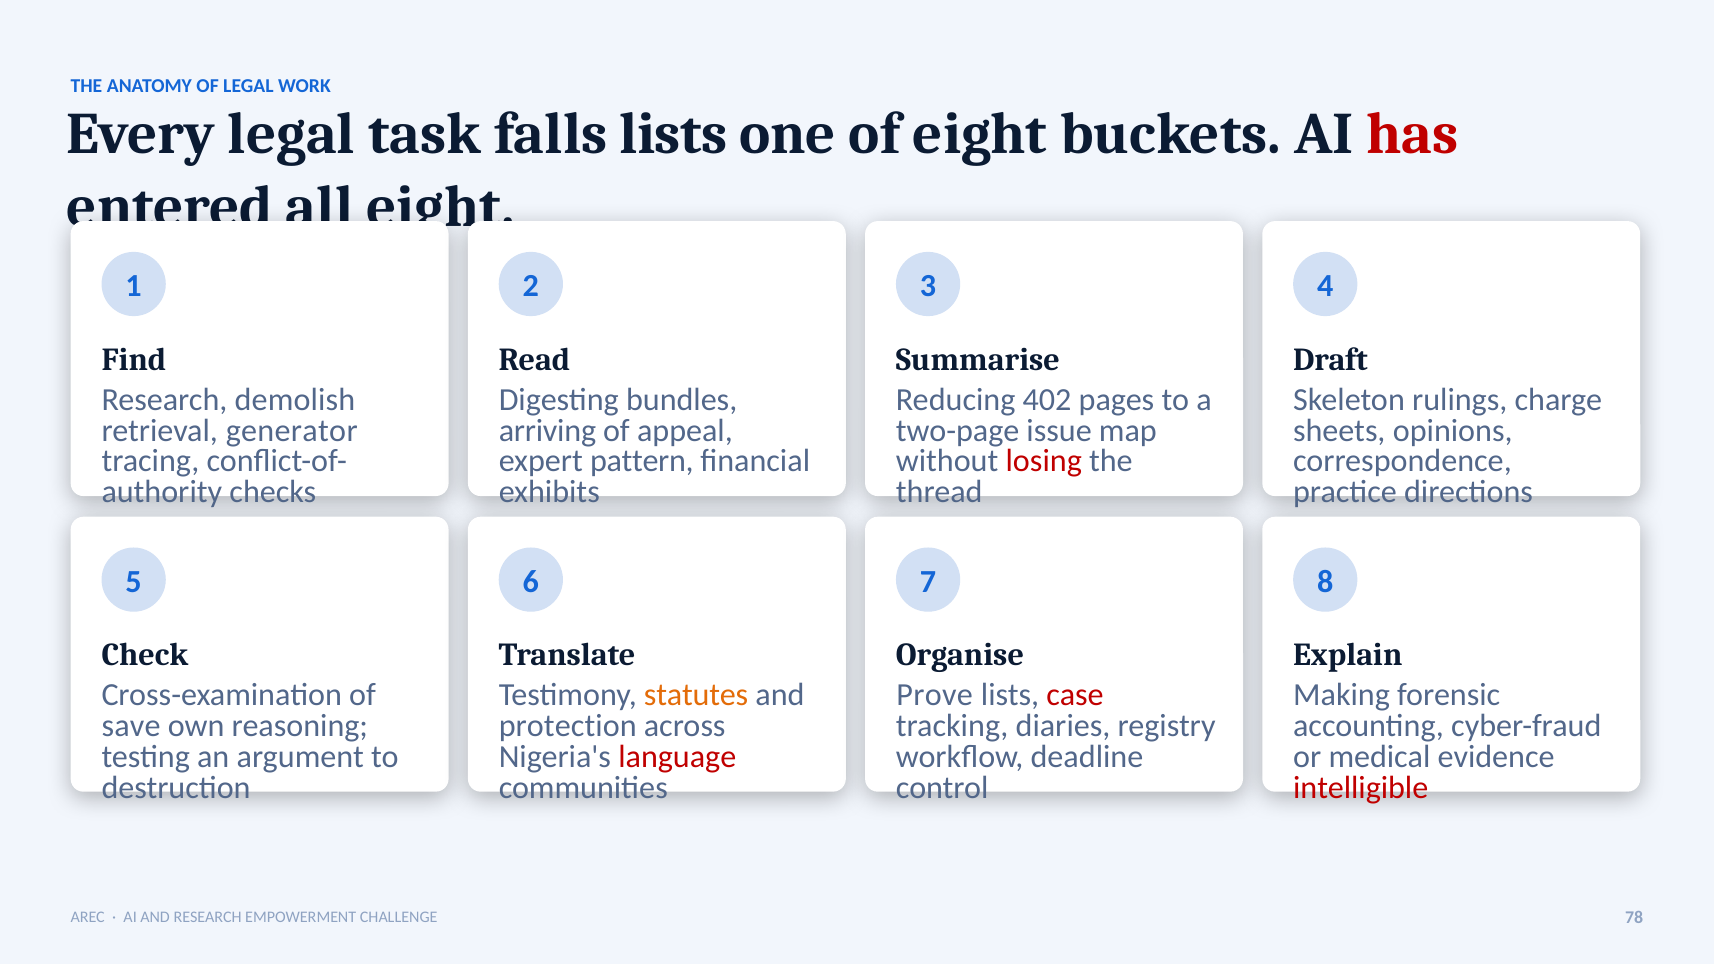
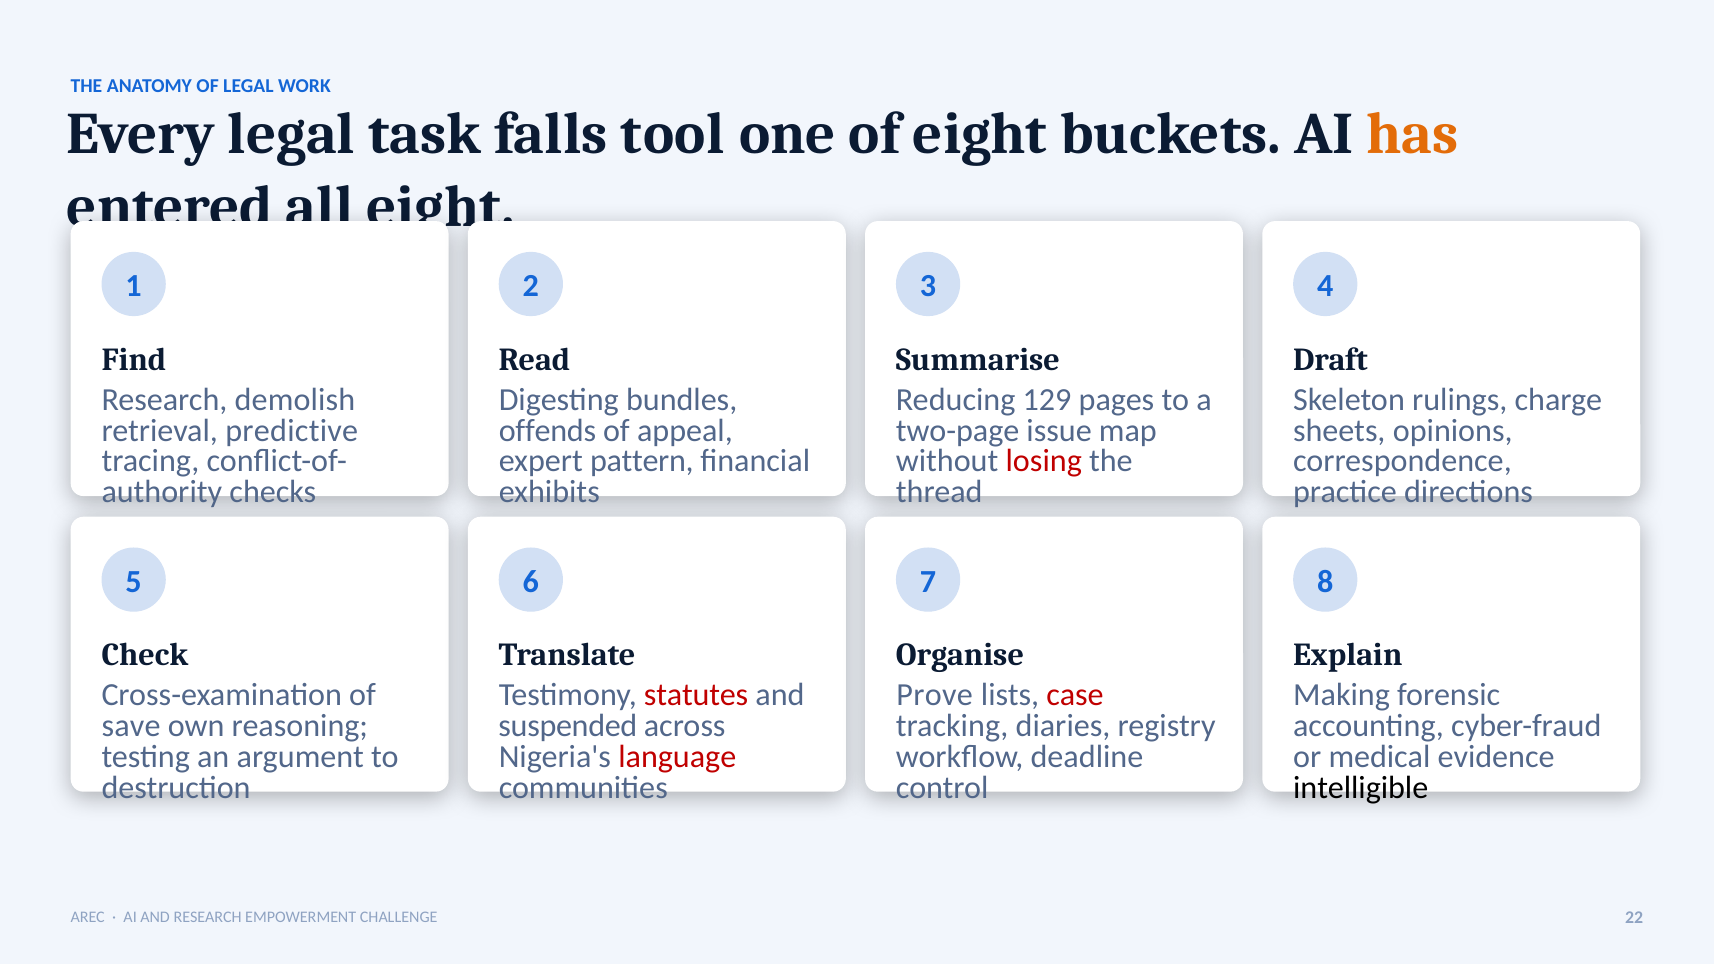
falls lists: lists -> tool (673, 134)
has colour: red -> orange (1413, 134)
402: 402 -> 129 (1047, 400)
generator: generator -> predictive (292, 431)
arriving: arriving -> offends (547, 431)
statutes colour: orange -> red (696, 695)
protection: protection -> suspended (568, 726)
intelligible colour: red -> black (1361, 788)
78: 78 -> 22 (1634, 918)
